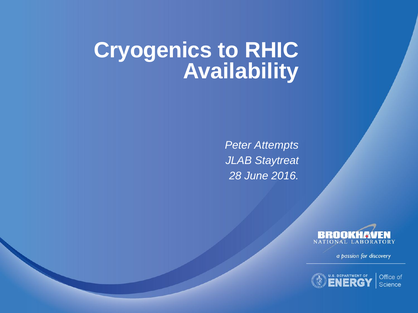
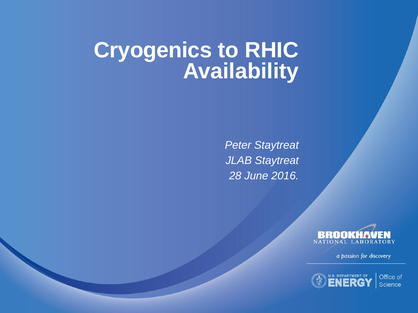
Peter Attempts: Attempts -> Staytreat (276, 145)
